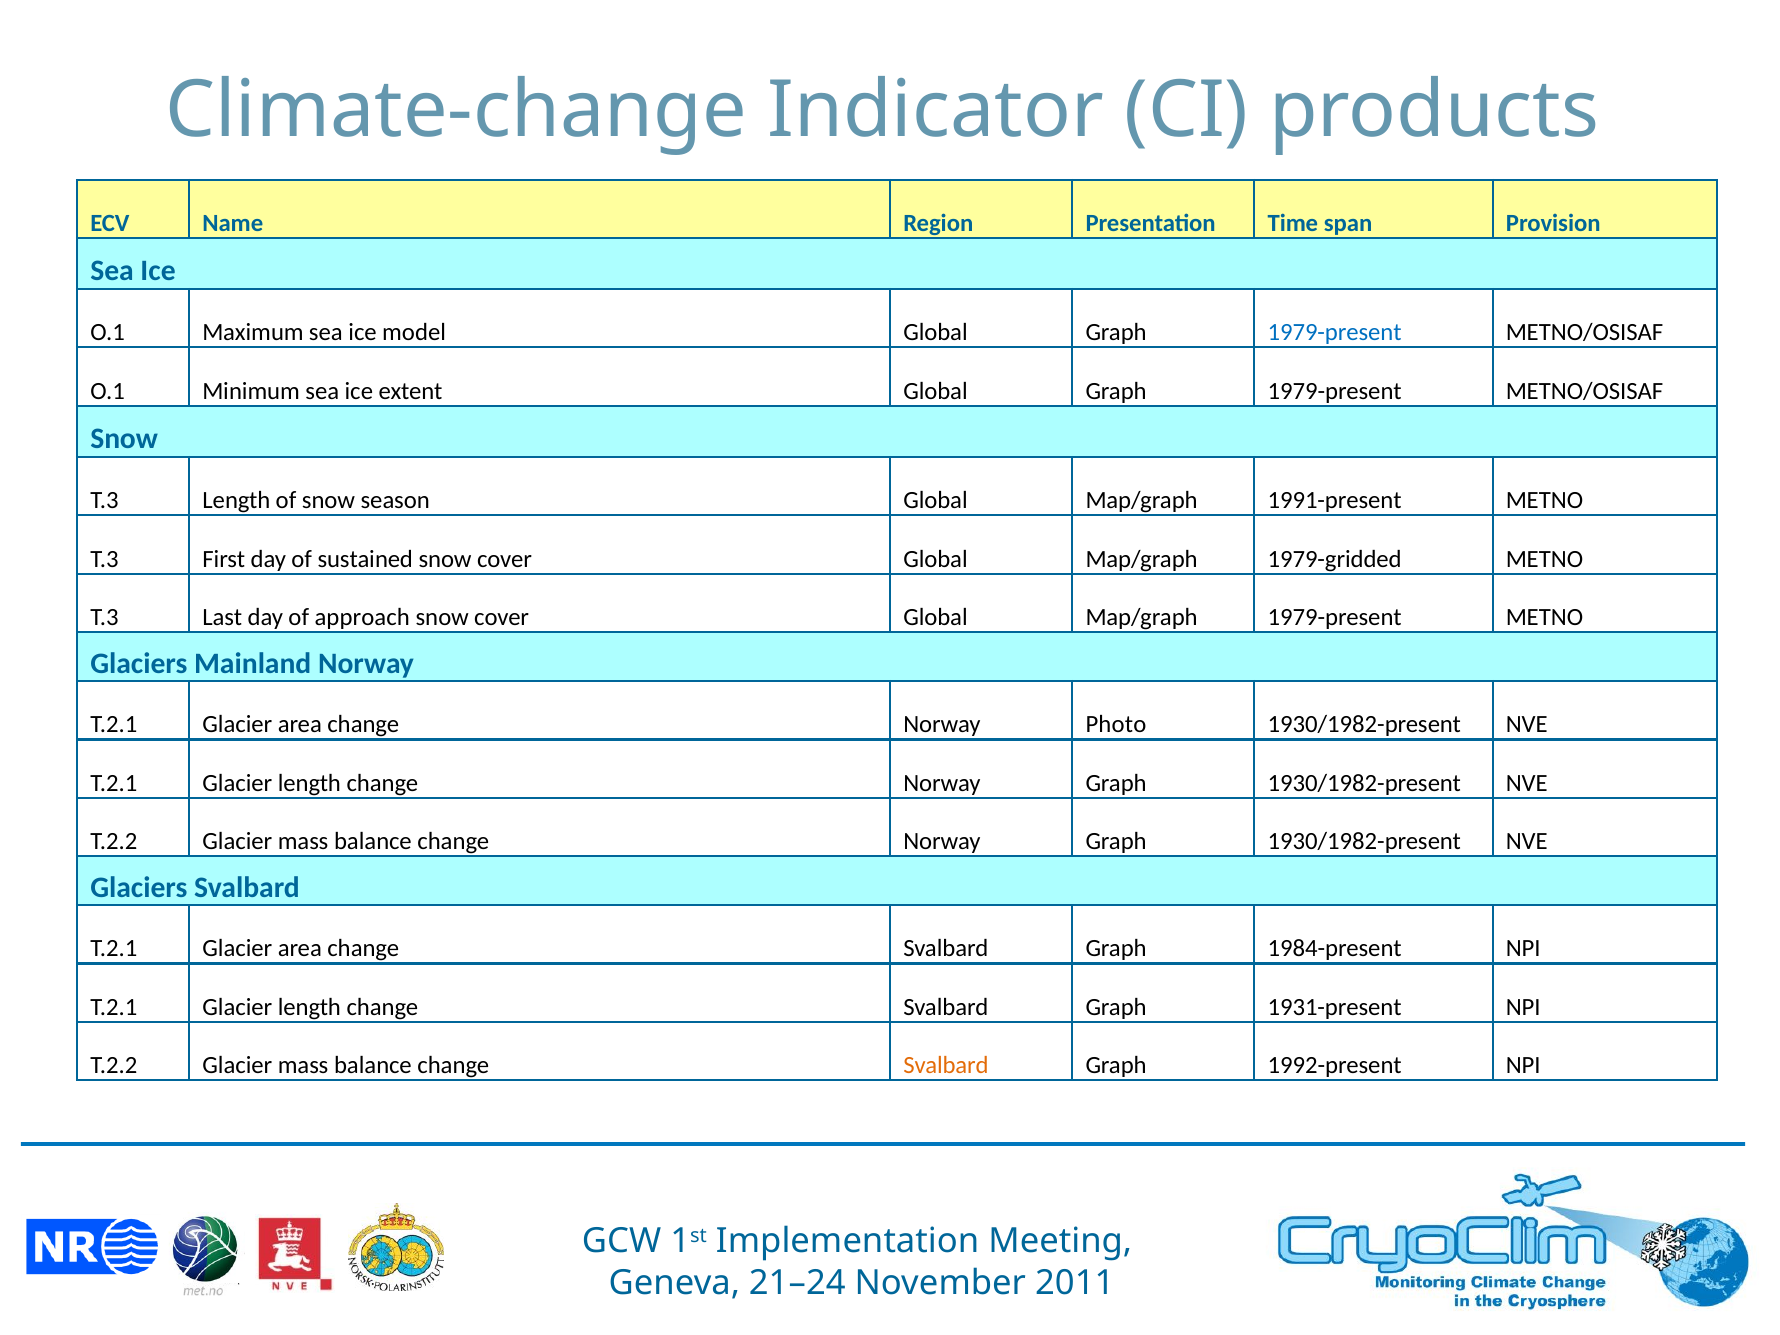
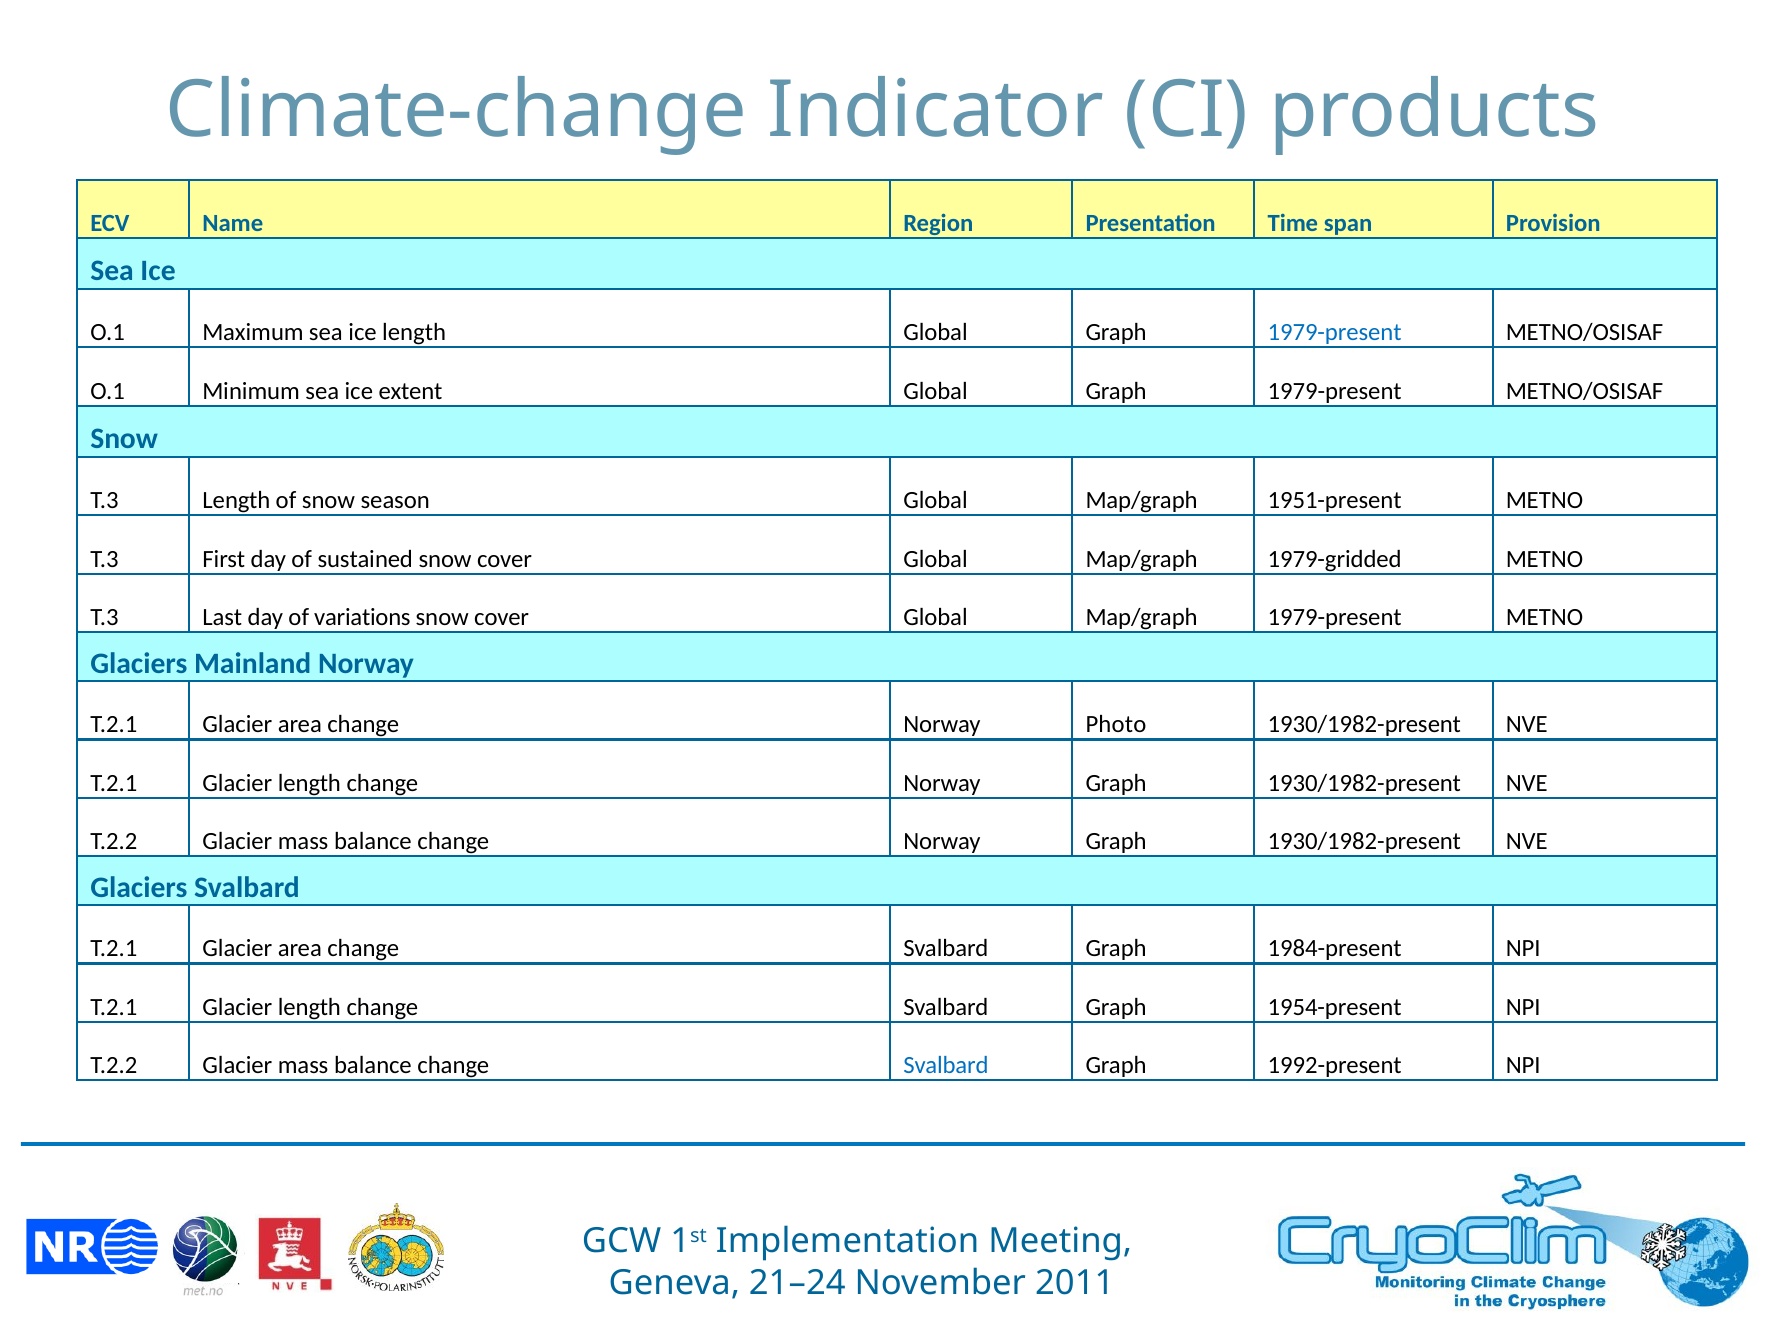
ice model: model -> length (414, 333)
1991-present: 1991-present -> 1951-present (1335, 501)
approach: approach -> variations (362, 618)
1931-present: 1931-present -> 1954-present (1335, 1007)
Svalbard colour: orange -> blue (946, 1066)
